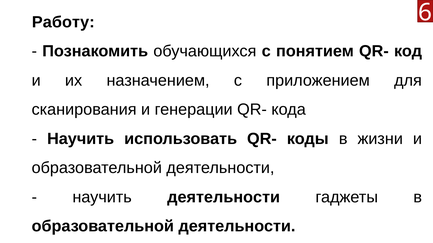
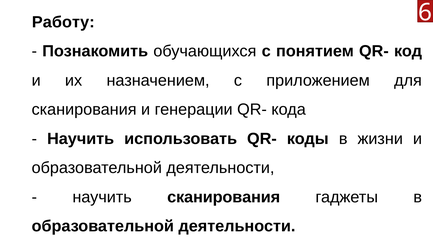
научить деятельности: деятельности -> сканирования (224, 198)
